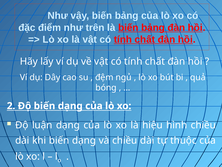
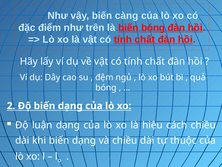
vậy biến bảng: bảng -> càng (127, 16)
là biến bảng: bảng -> bóng (153, 28)
hình: hình -> cách (177, 125)
